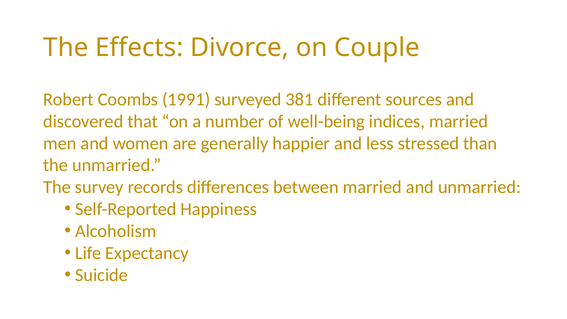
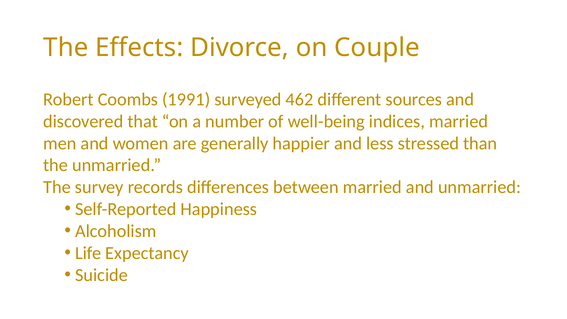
381: 381 -> 462 (300, 99)
